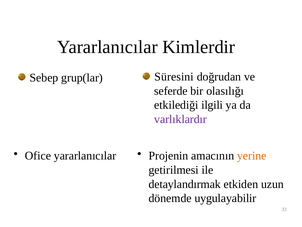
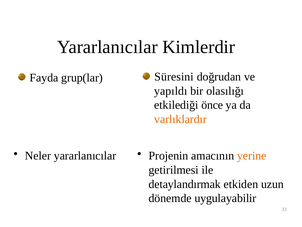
Sebep: Sebep -> Fayda (44, 78)
seferde: seferde -> yapıldı (171, 91)
ilgili: ilgili -> önce (212, 105)
varlıklardır colour: purple -> orange (181, 119)
Ofice: Ofice -> Neler (38, 156)
